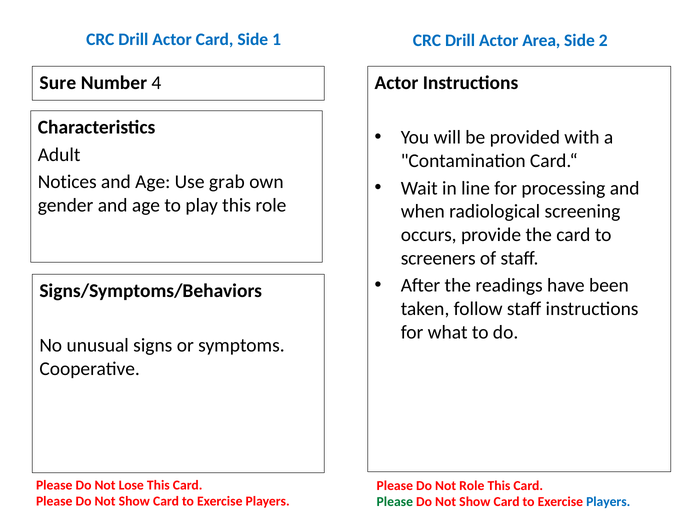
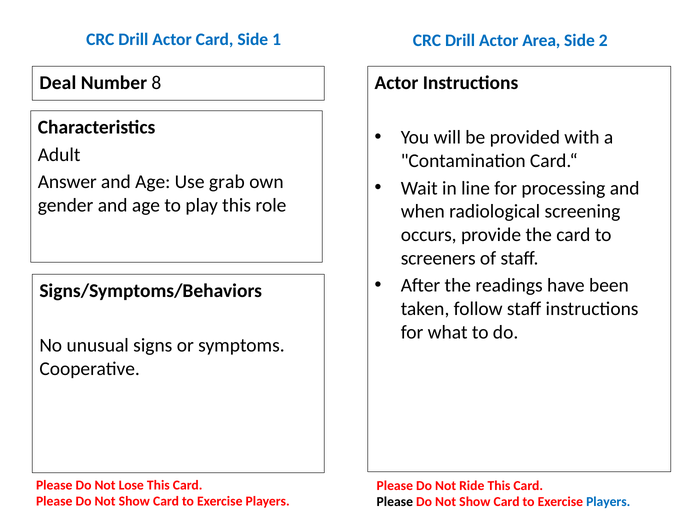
Sure: Sure -> Deal (58, 83)
4: 4 -> 8 (156, 83)
Notices: Notices -> Answer (67, 182)
Not Role: Role -> Ride (472, 486)
Please colour: green -> black (395, 502)
